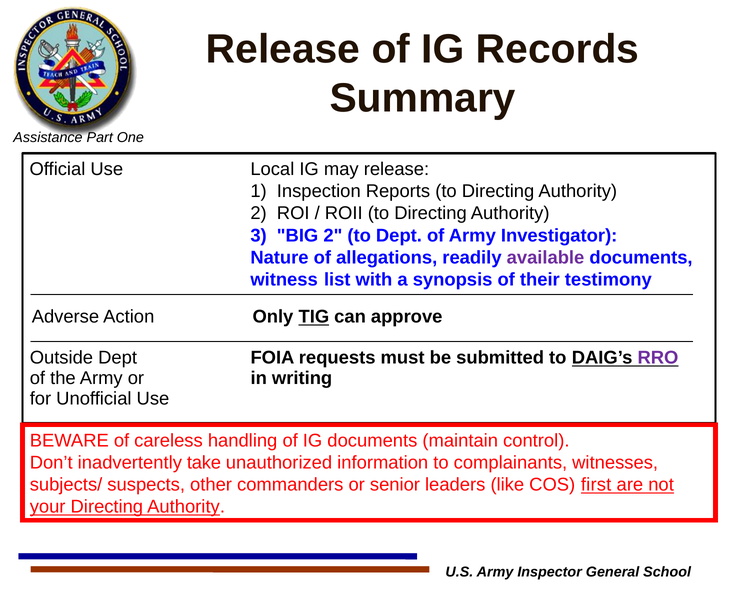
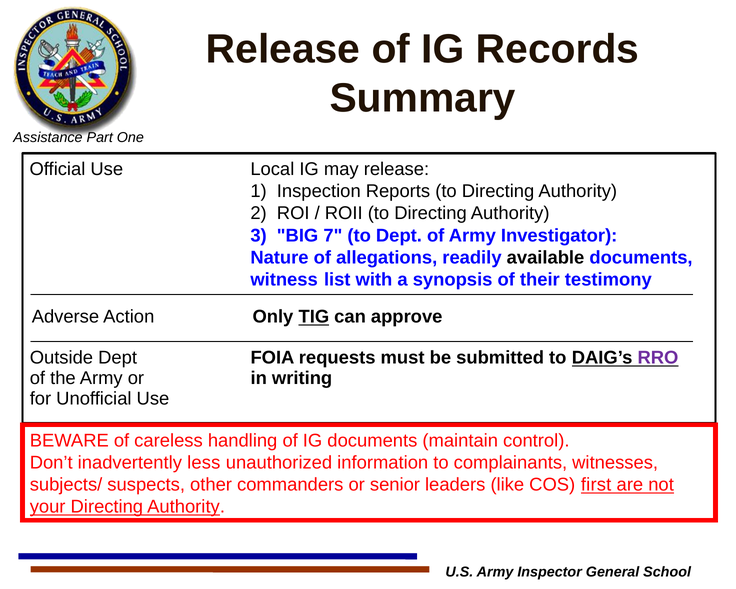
BIG 2: 2 -> 7 (333, 235)
available colour: purple -> black (545, 257)
take: take -> less (204, 463)
